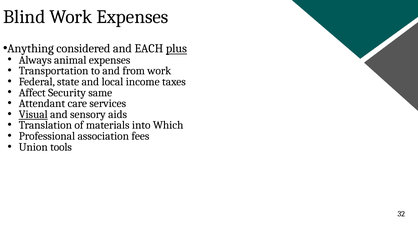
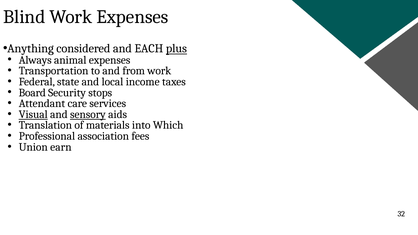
Affect: Affect -> Board (32, 93)
same: same -> stops (100, 93)
sensory underline: none -> present (88, 114)
tools: tools -> earn (61, 147)
